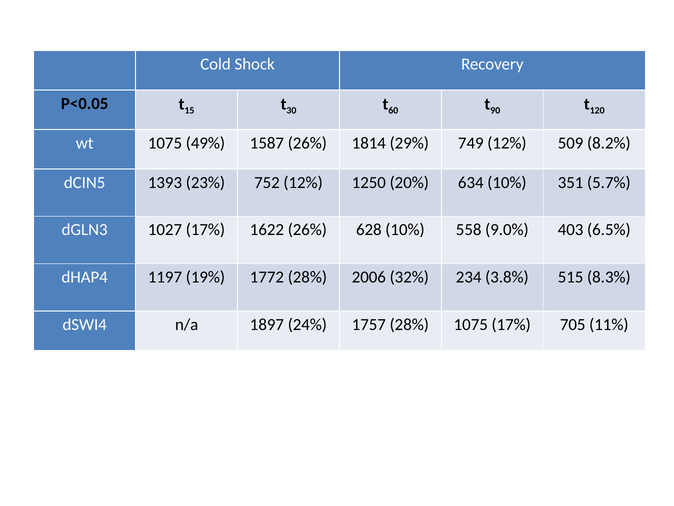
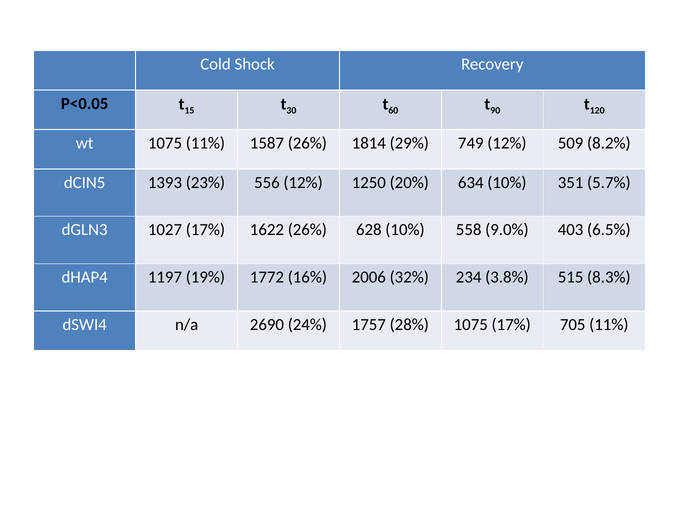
1075 49%: 49% -> 11% (205, 143)
752: 752 -> 556 (267, 182)
1772 28%: 28% -> 16% (307, 277)
1897: 1897 -> 2690 (267, 324)
